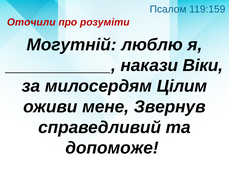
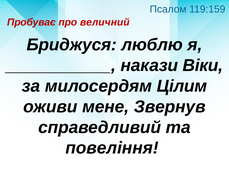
Оточили: Оточили -> Пробуває (31, 22)
розуміти: розуміти -> величний (105, 22)
Могутній: Могутній -> Бриджуся (72, 45)
допоможе: допоможе -> повеління (112, 148)
